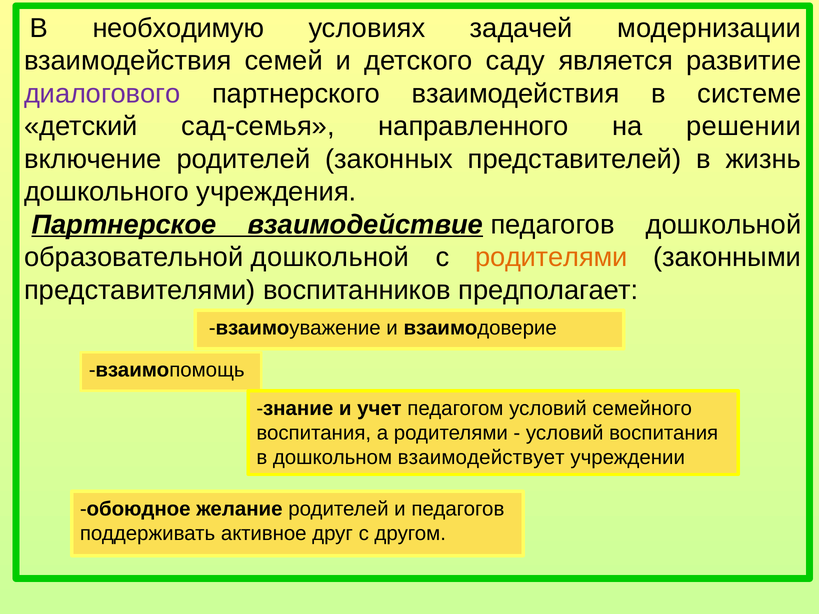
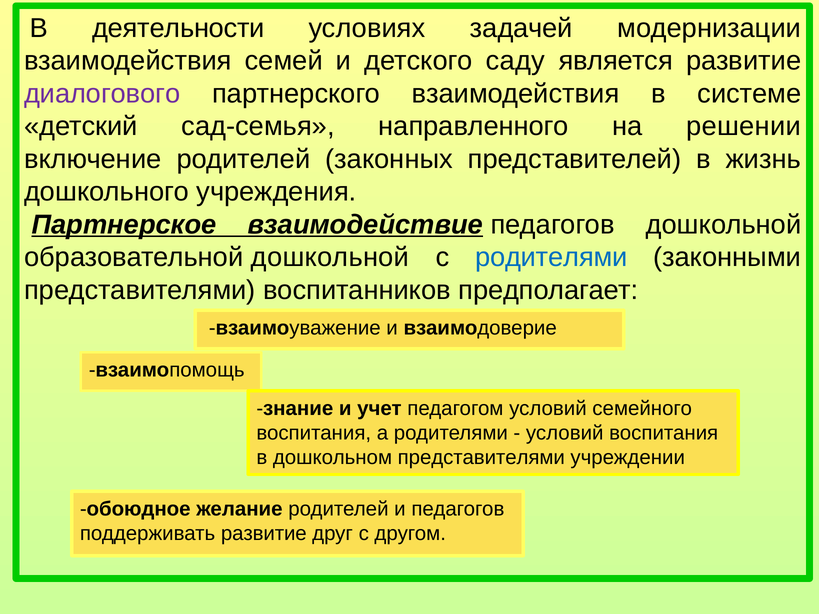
необходимую: необходимую -> деятельности (178, 28)
родителями colour: orange -> blue (551, 257)
дошкольном взаимодействует: взаимодействует -> представителями (481, 458)
поддерживать активное: активное -> развитие (264, 534)
